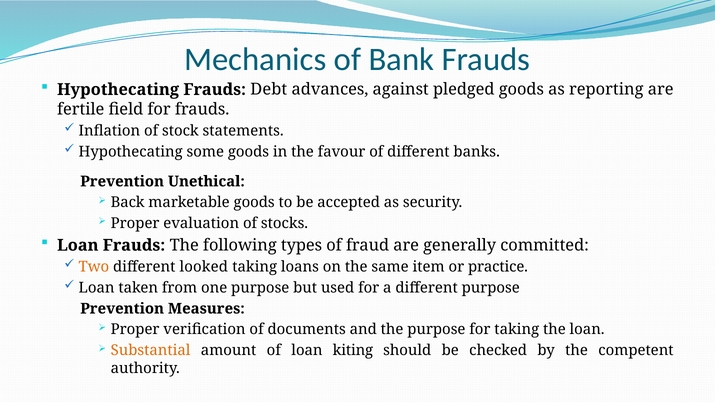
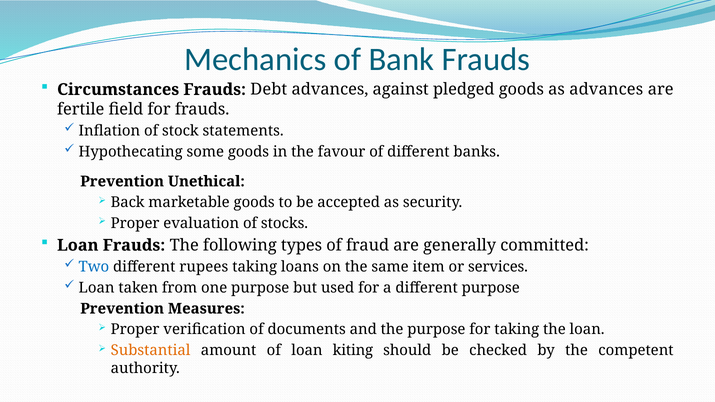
Hypothecating: Hypothecating -> Circumstances (118, 90)
as reporting: reporting -> advances (606, 90)
Two colour: orange -> blue (94, 267)
looked: looked -> rupees (204, 267)
practice: practice -> services (498, 267)
